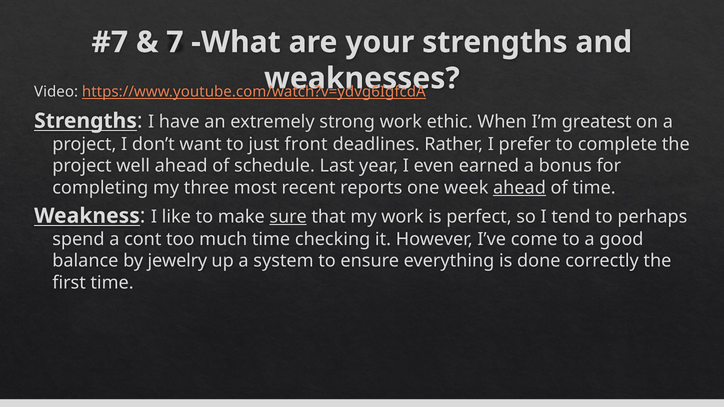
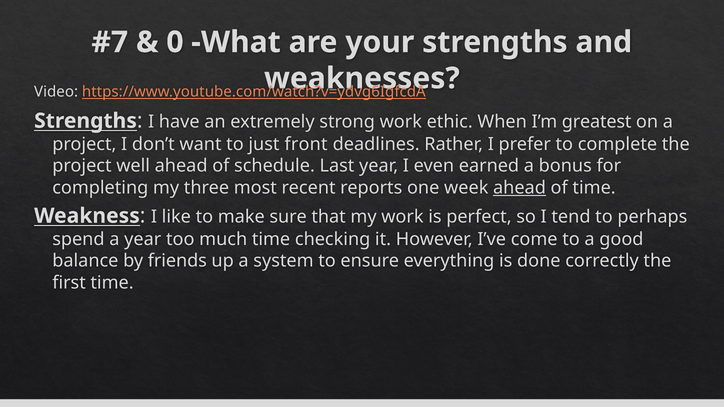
7: 7 -> 0 (175, 42)
sure underline: present -> none (288, 217)
a cont: cont -> year (143, 239)
jewelry: jewelry -> friends (177, 261)
